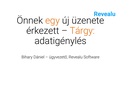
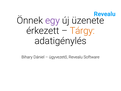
egy colour: orange -> purple (53, 20)
